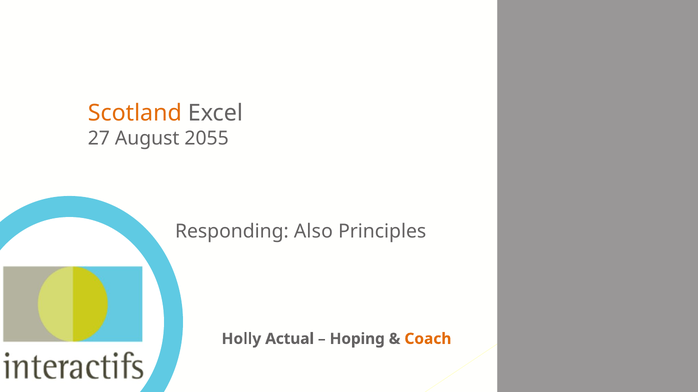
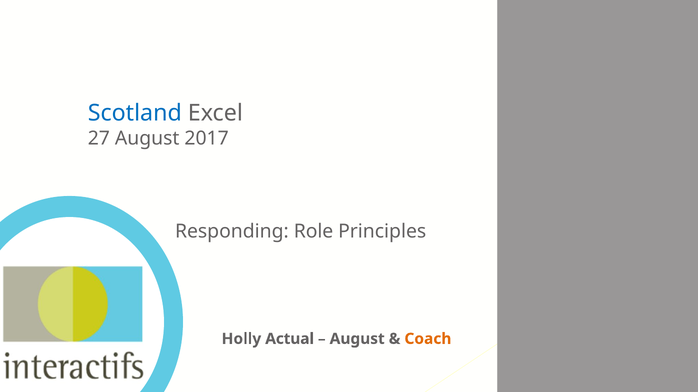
Scotland colour: orange -> blue (135, 113)
2055: 2055 -> 2017 (207, 138)
Also: Also -> Role (314, 232)
Hoping: Hoping -> August (357, 339)
